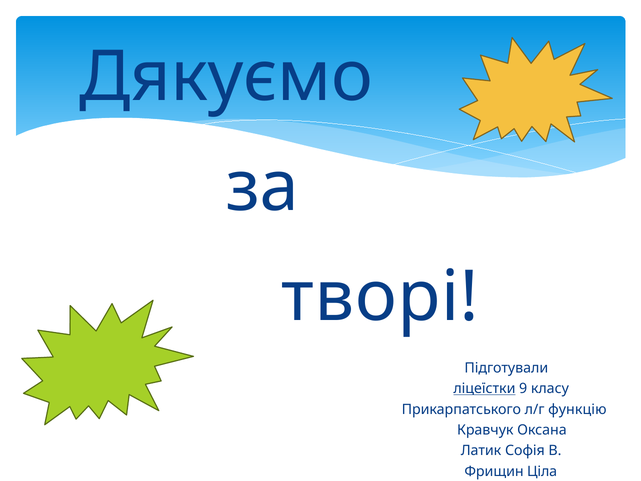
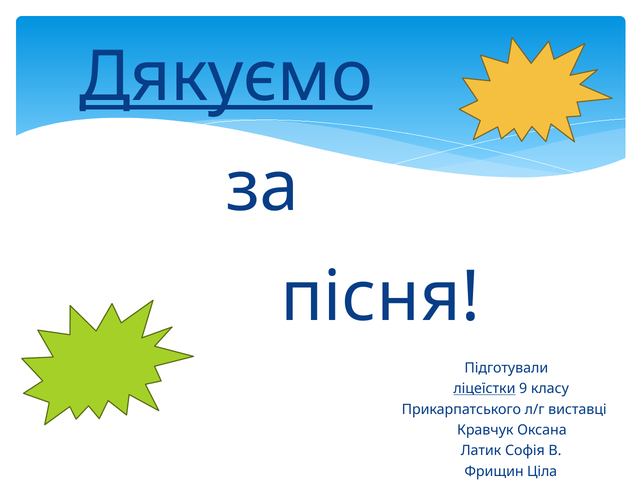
Дякуємо underline: none -> present (226, 77)
творі: творі -> пісня (380, 297)
функцію: функцію -> виставці (577, 409)
